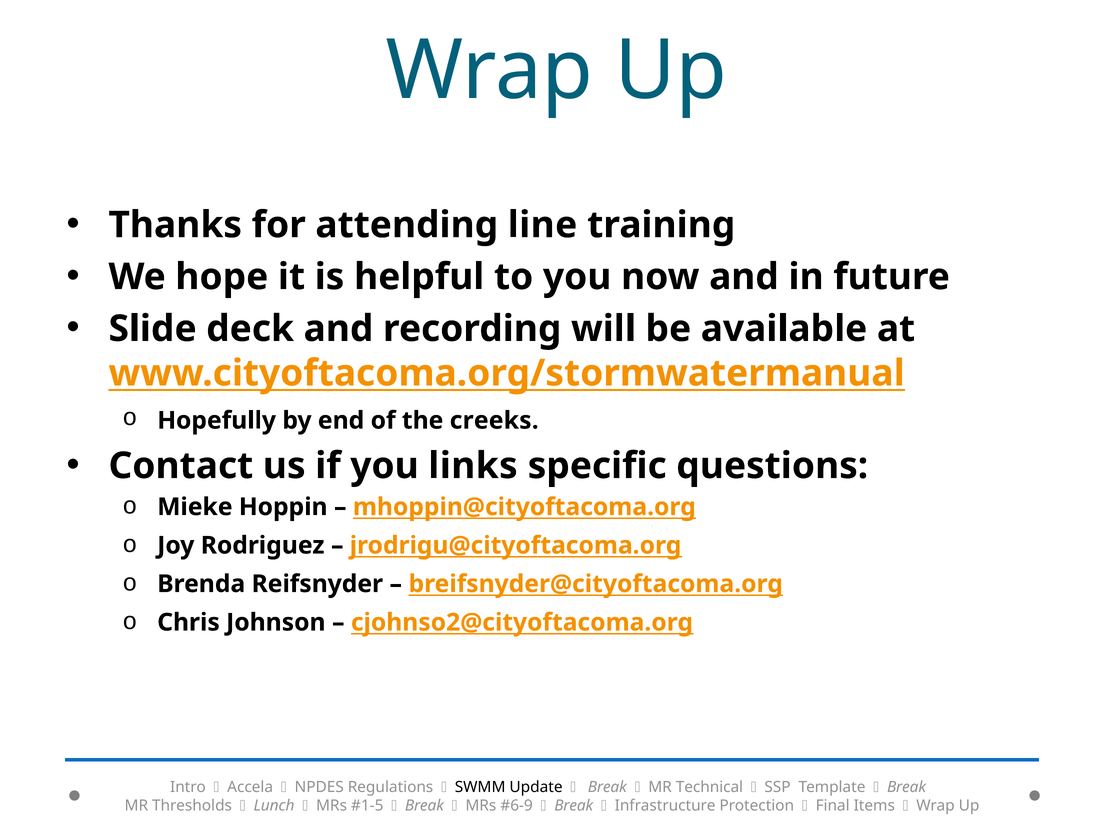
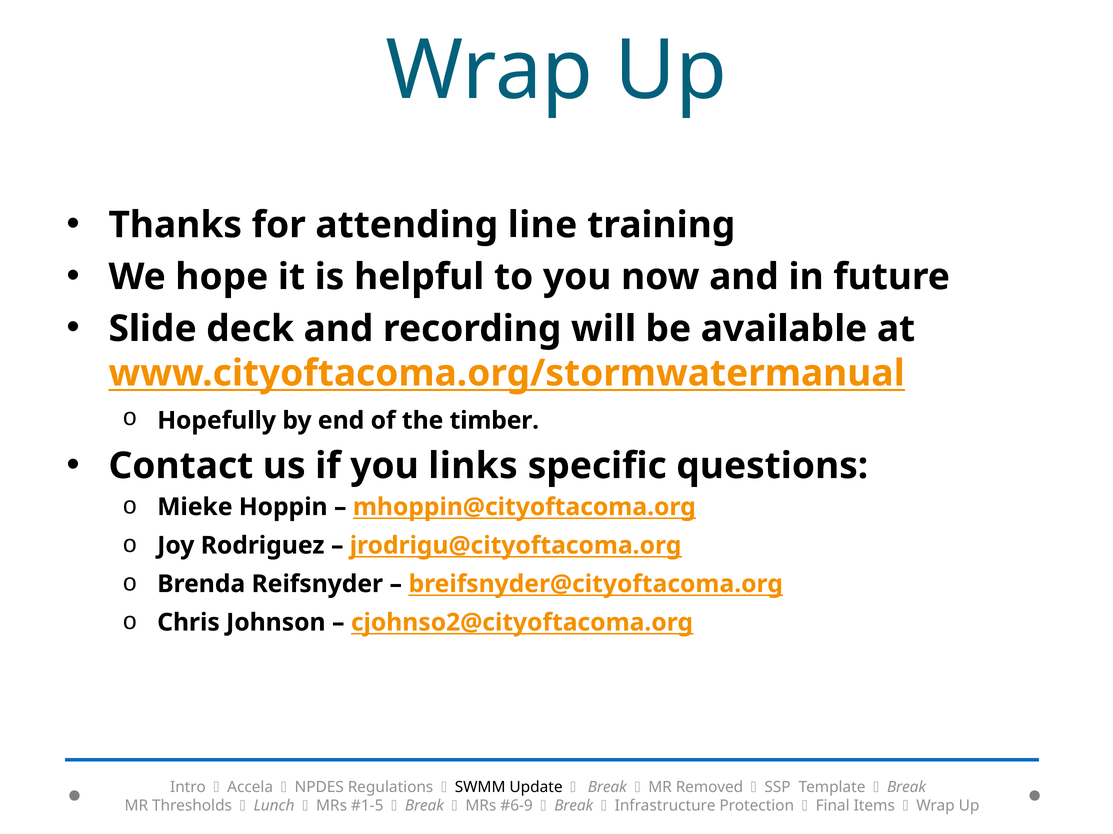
creeks: creeks -> timber (494, 421)
Technical: Technical -> Removed (709, 788)
